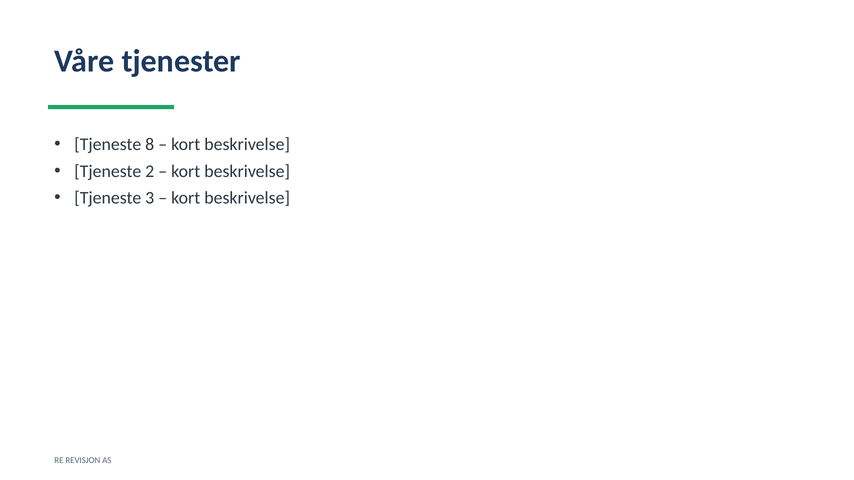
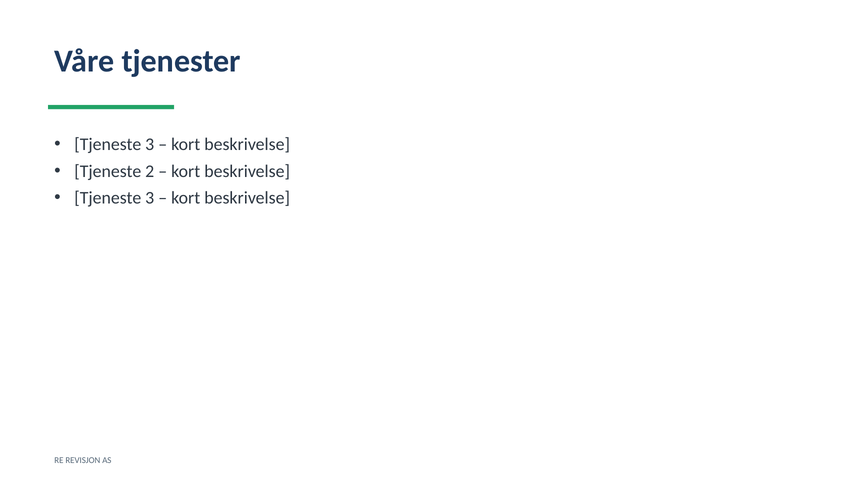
8: 8 -> 3 (150, 145)
